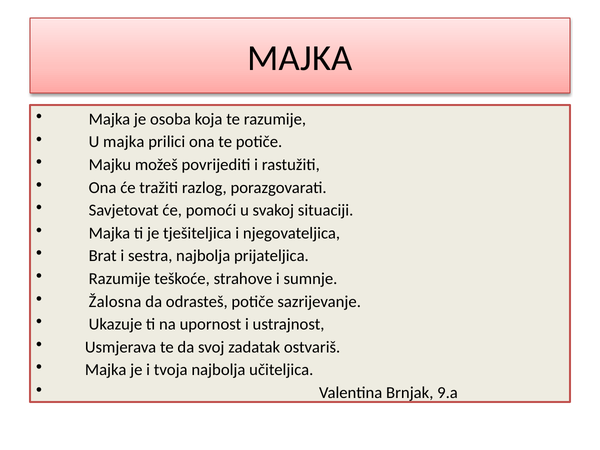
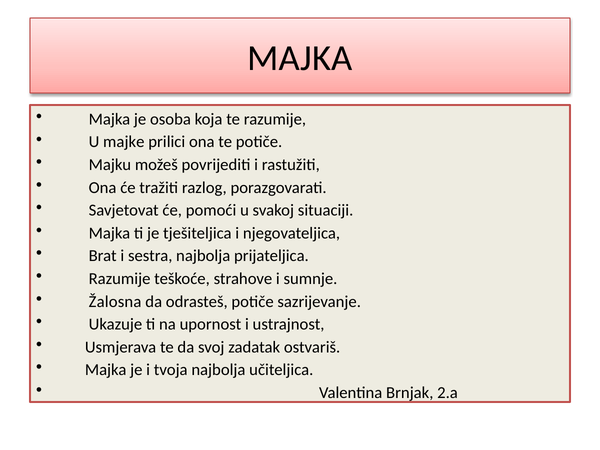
U majka: majka -> majke (124, 142)
9.a: 9.a -> 2.a (448, 393)
